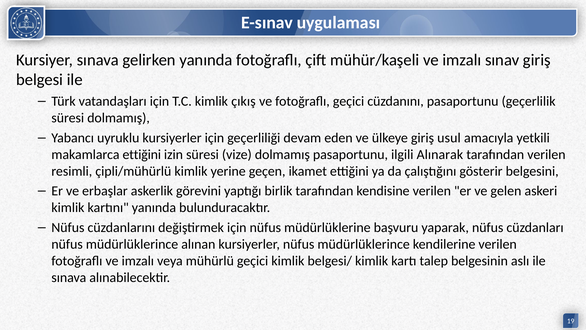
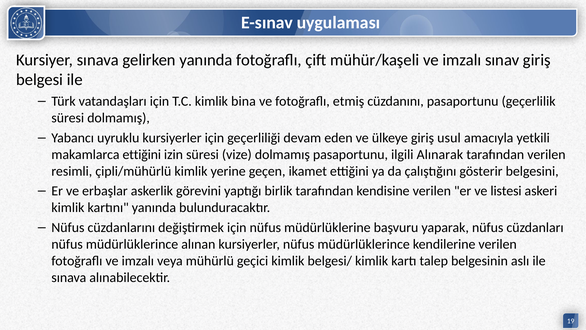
çıkış: çıkış -> bina (243, 101)
fotoğraflı geçici: geçici -> etmiş (349, 101)
gelen: gelen -> listesi (506, 191)
